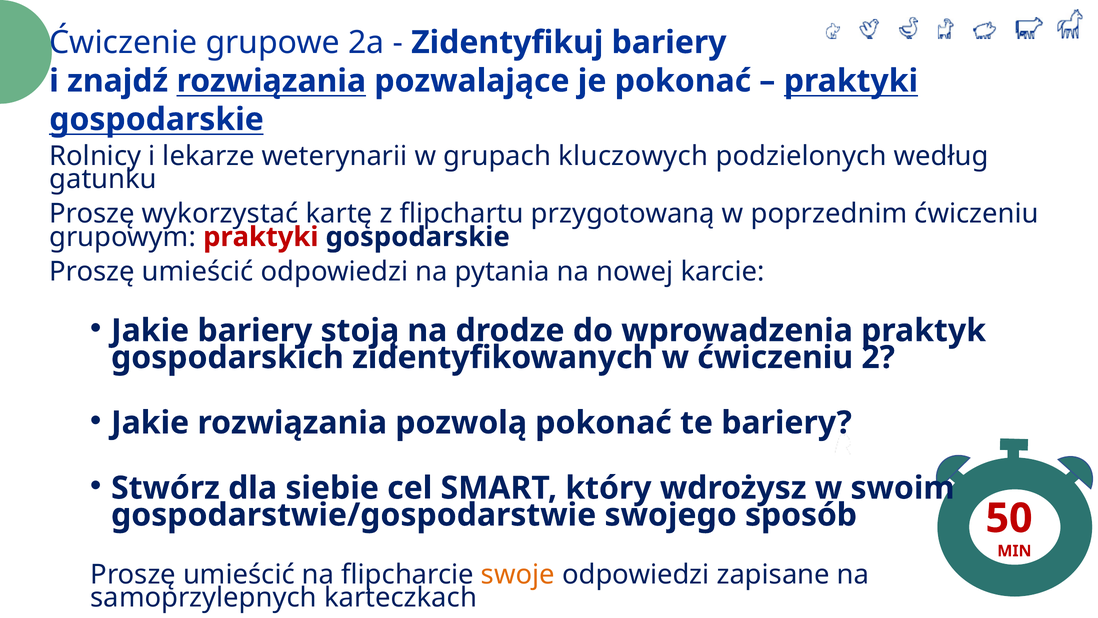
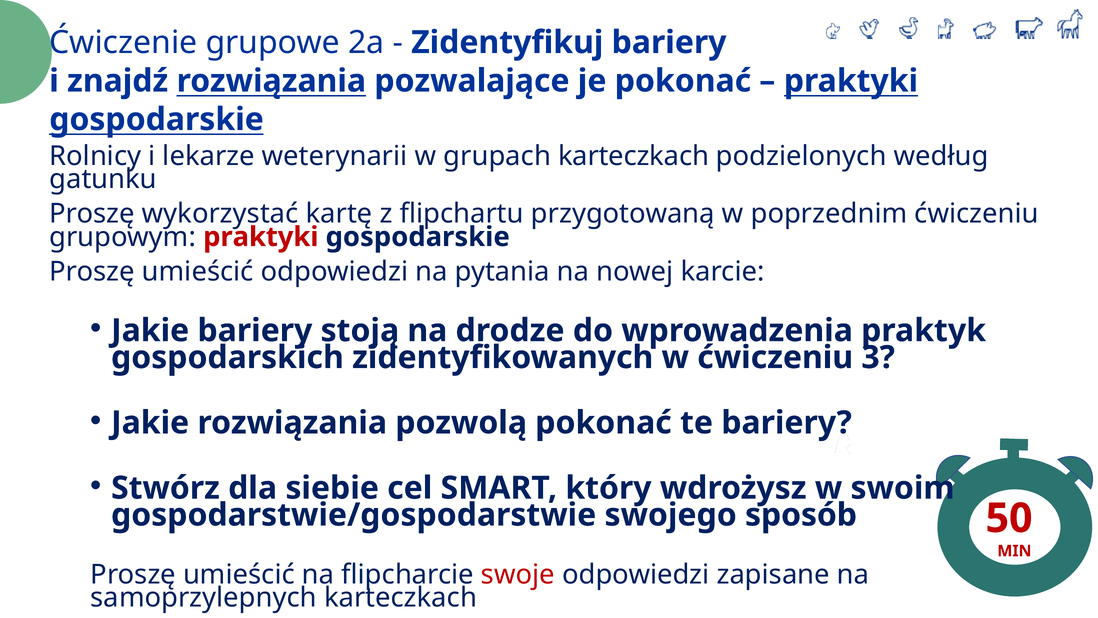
grupach kluczowych: kluczowych -> karteczkach (634, 156)
2: 2 -> 3 (878, 357)
swoje colour: orange -> red (518, 574)
